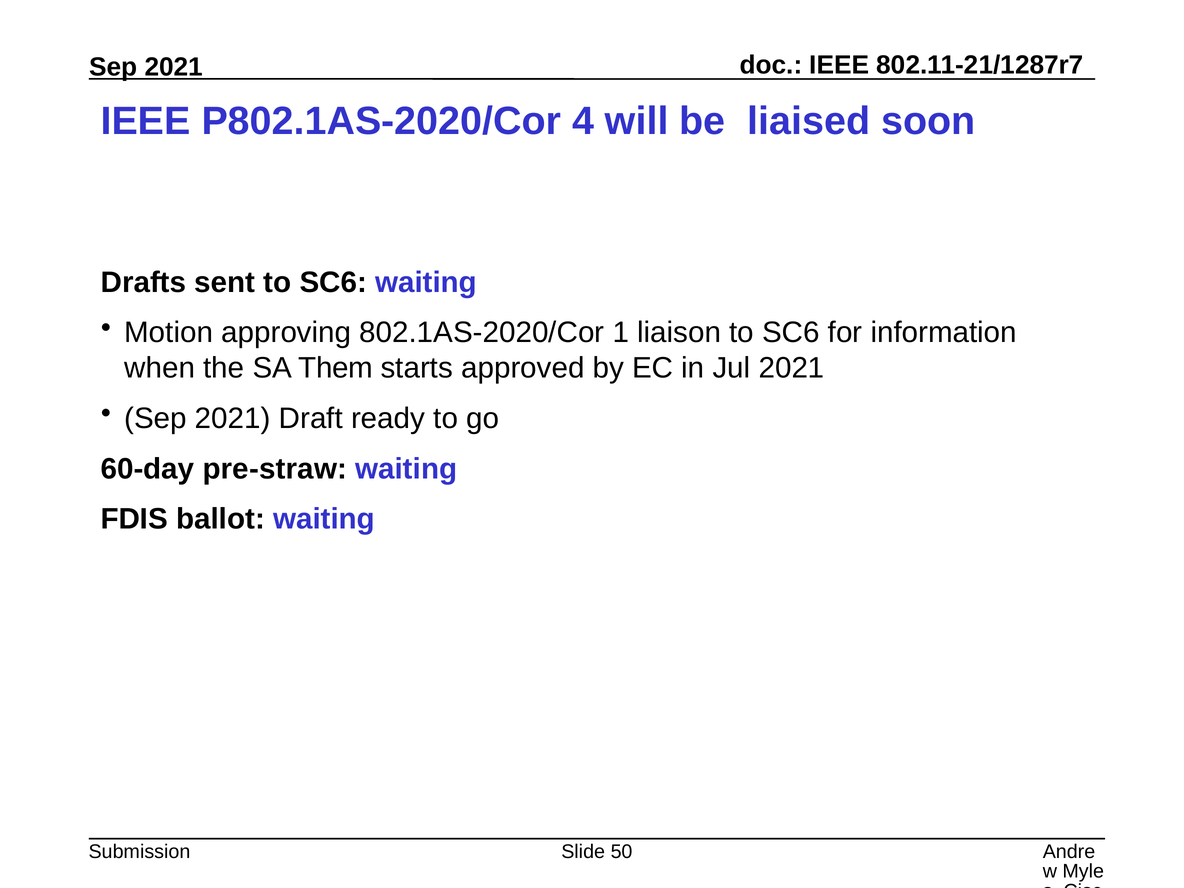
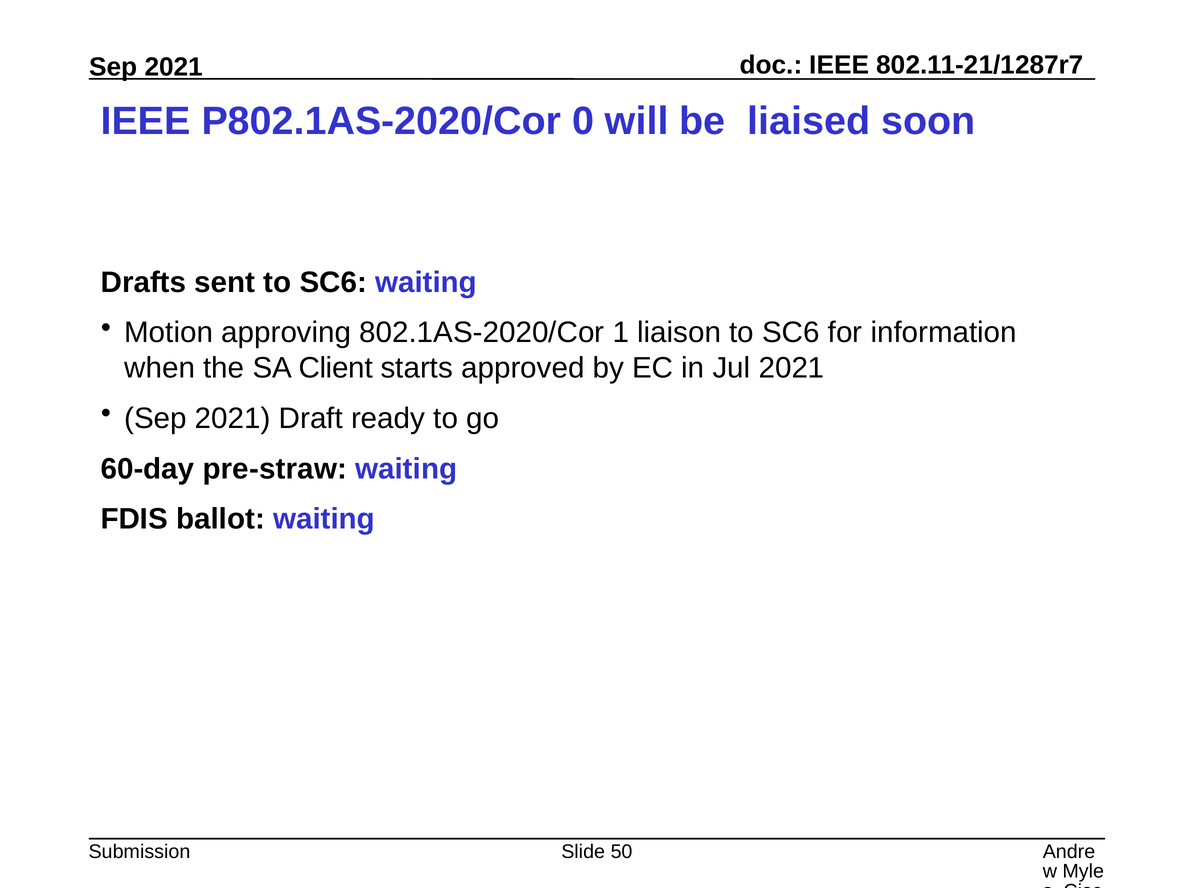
4: 4 -> 0 (583, 121)
Them: Them -> Client (336, 368)
